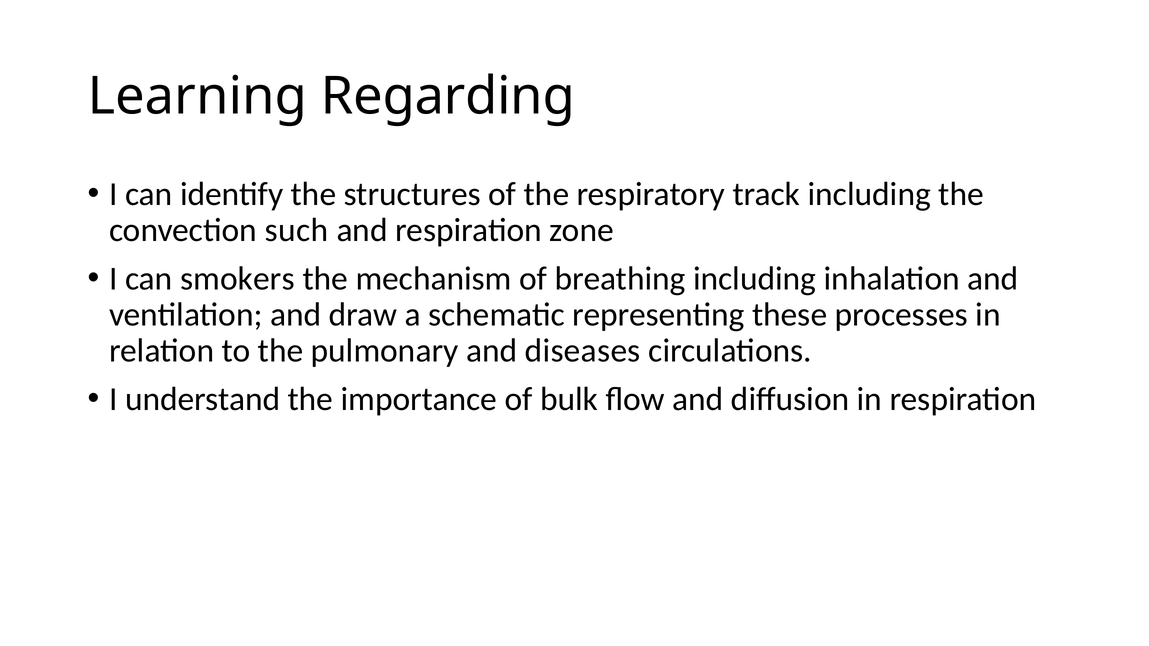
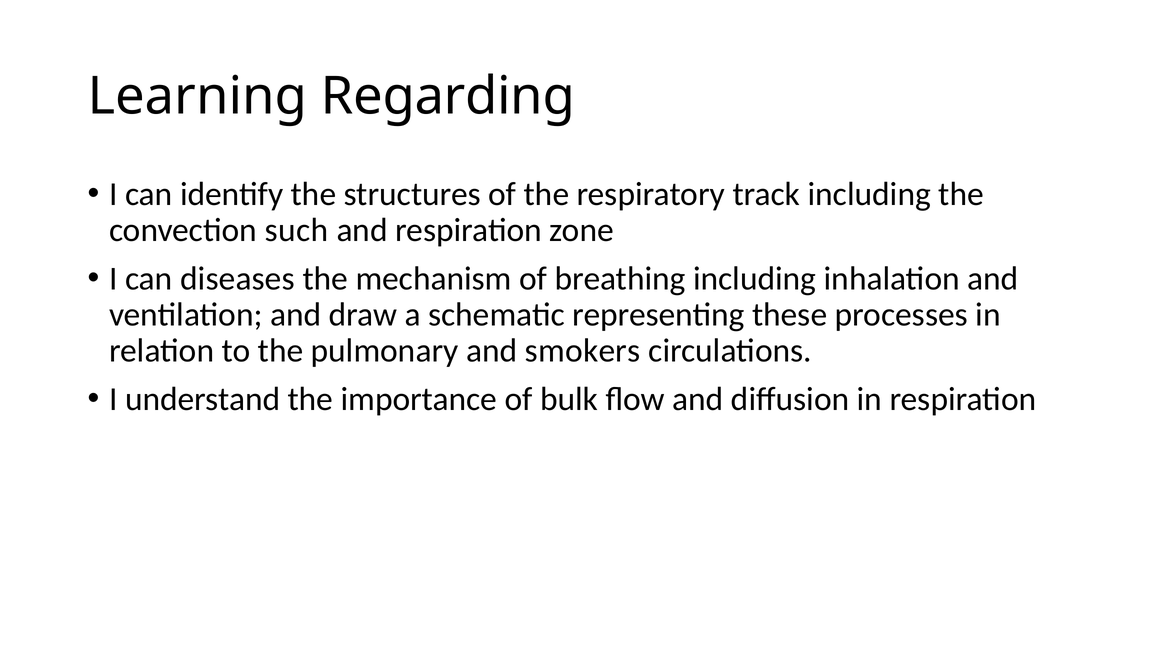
smokers: smokers -> diseases (237, 279)
diseases: diseases -> smokers (583, 351)
